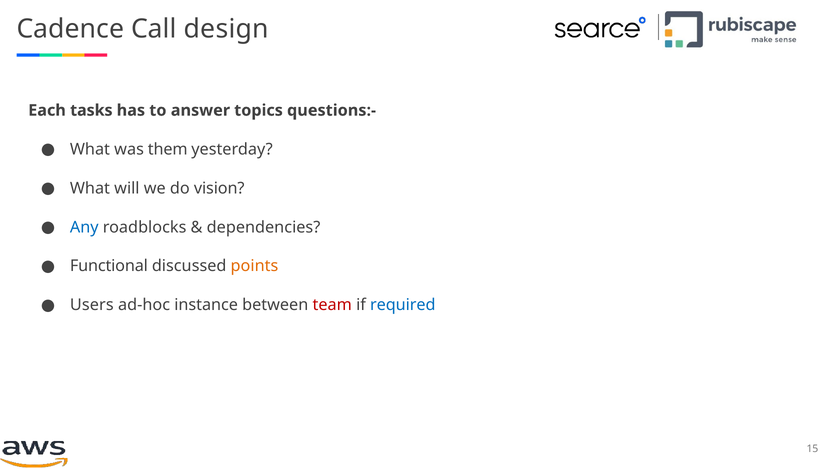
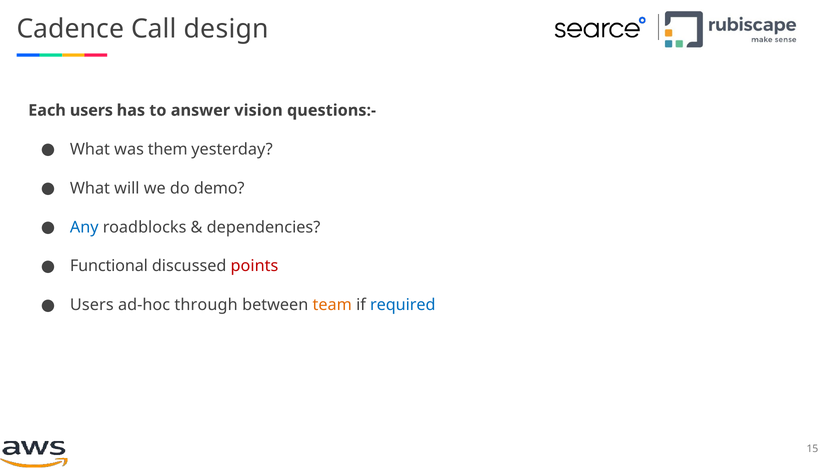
Each tasks: tasks -> users (91, 110)
topics: topics -> vision (258, 110)
vision: vision -> demo (219, 188)
points colour: orange -> red (254, 266)
instance: instance -> through (206, 305)
team colour: red -> orange (332, 305)
